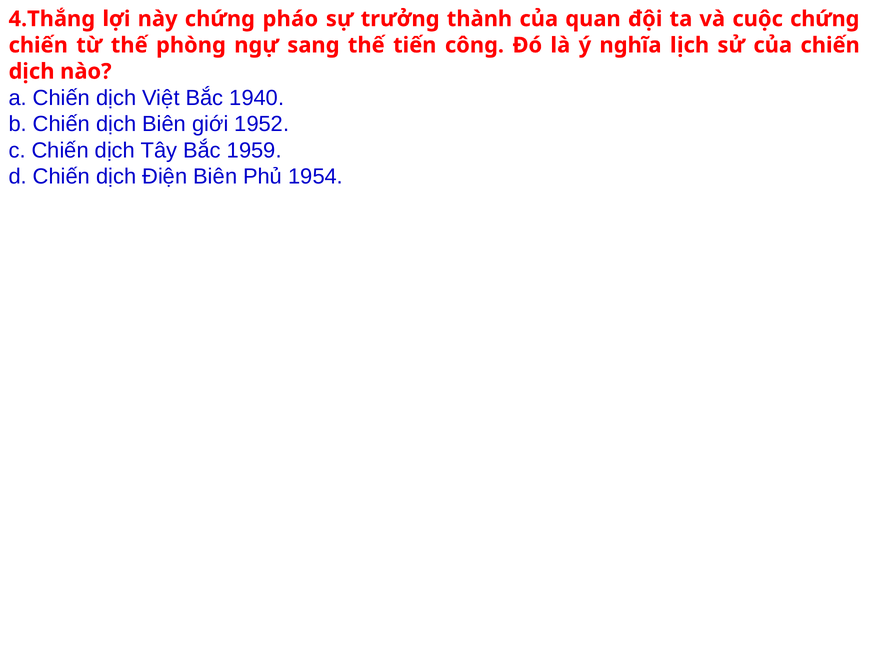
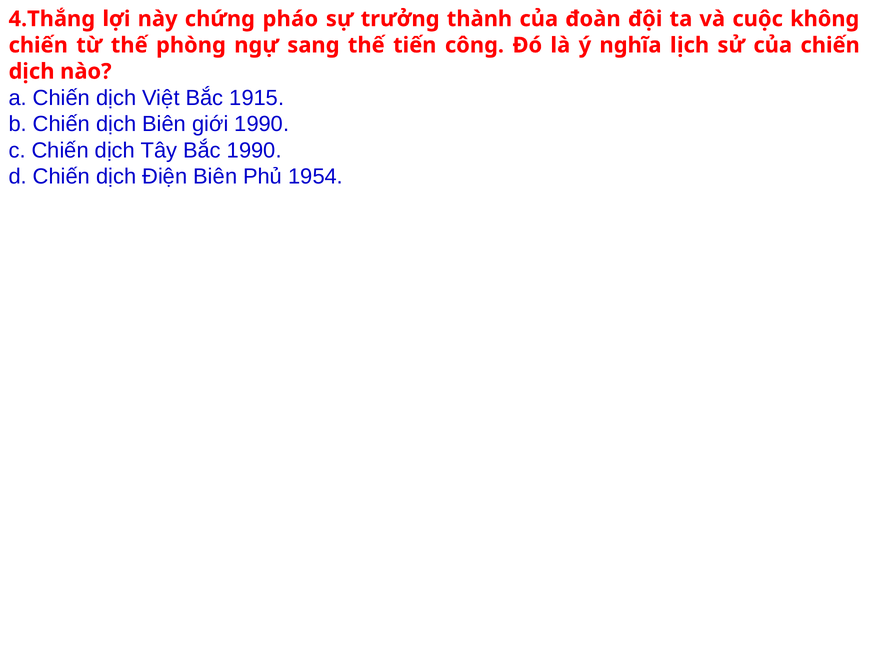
quan: quan -> đoàn (593, 19)
cuộc chứng: chứng -> không (825, 19)
1940: 1940 -> 1915 (257, 98)
giới 1952: 1952 -> 1990 (262, 124)
Bắc 1959: 1959 -> 1990 (254, 150)
